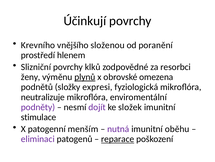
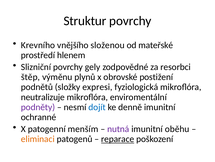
Účinkují: Účinkují -> Struktur (85, 21)
poranění: poranění -> mateřské (156, 45)
klků: klků -> gely (93, 67)
ženy: ženy -> štěp (31, 77)
plynů underline: present -> none (85, 77)
omezena: omezena -> postižení (156, 77)
dojít colour: purple -> blue (97, 107)
složek: složek -> denně (130, 107)
stimulace: stimulace -> ochranné (39, 117)
eliminaci colour: purple -> orange (38, 138)
